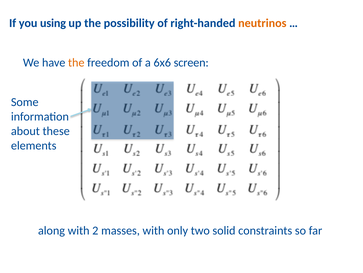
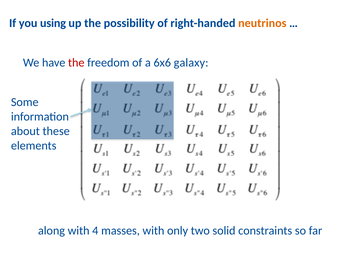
the colour: orange -> red (76, 63)
screen: screen -> galaxy (191, 63)
2: 2 -> 4 (95, 230)
